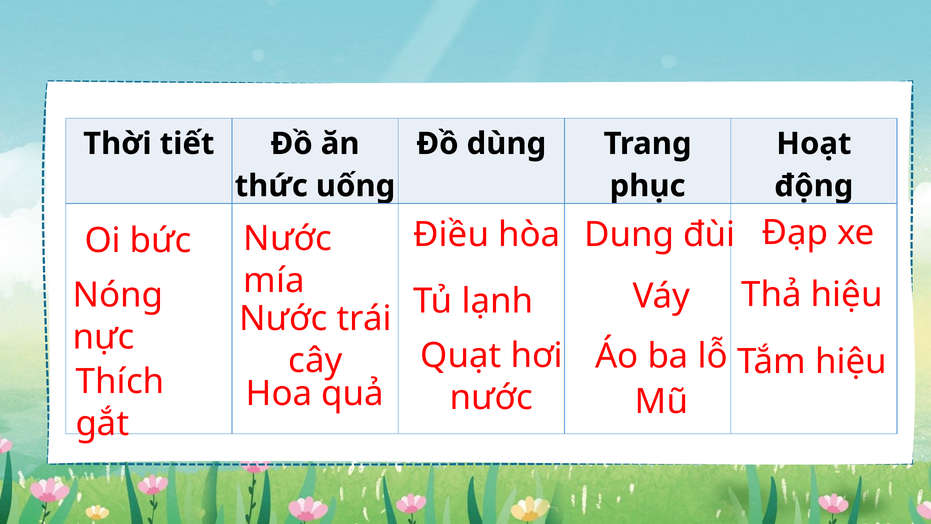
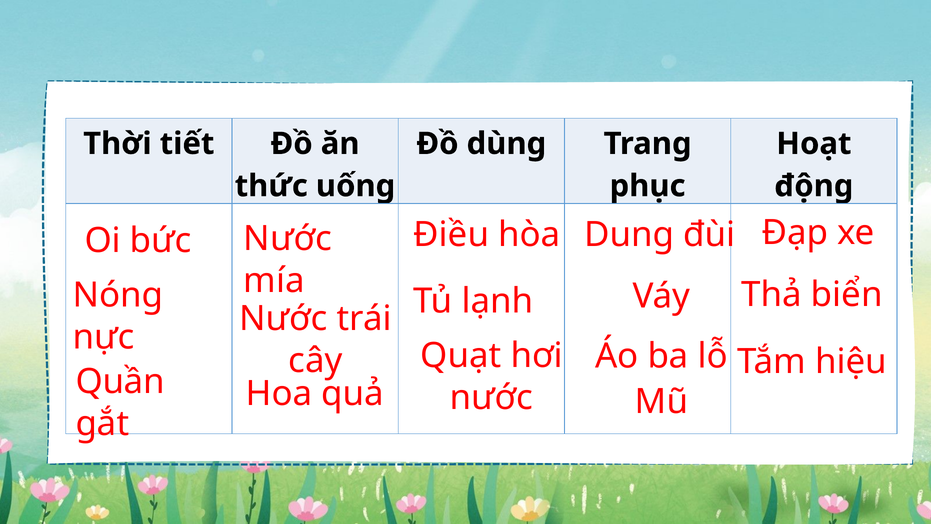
Thả hiệu: hiệu -> biển (847, 294)
Thích: Thích -> Quần (120, 381)
